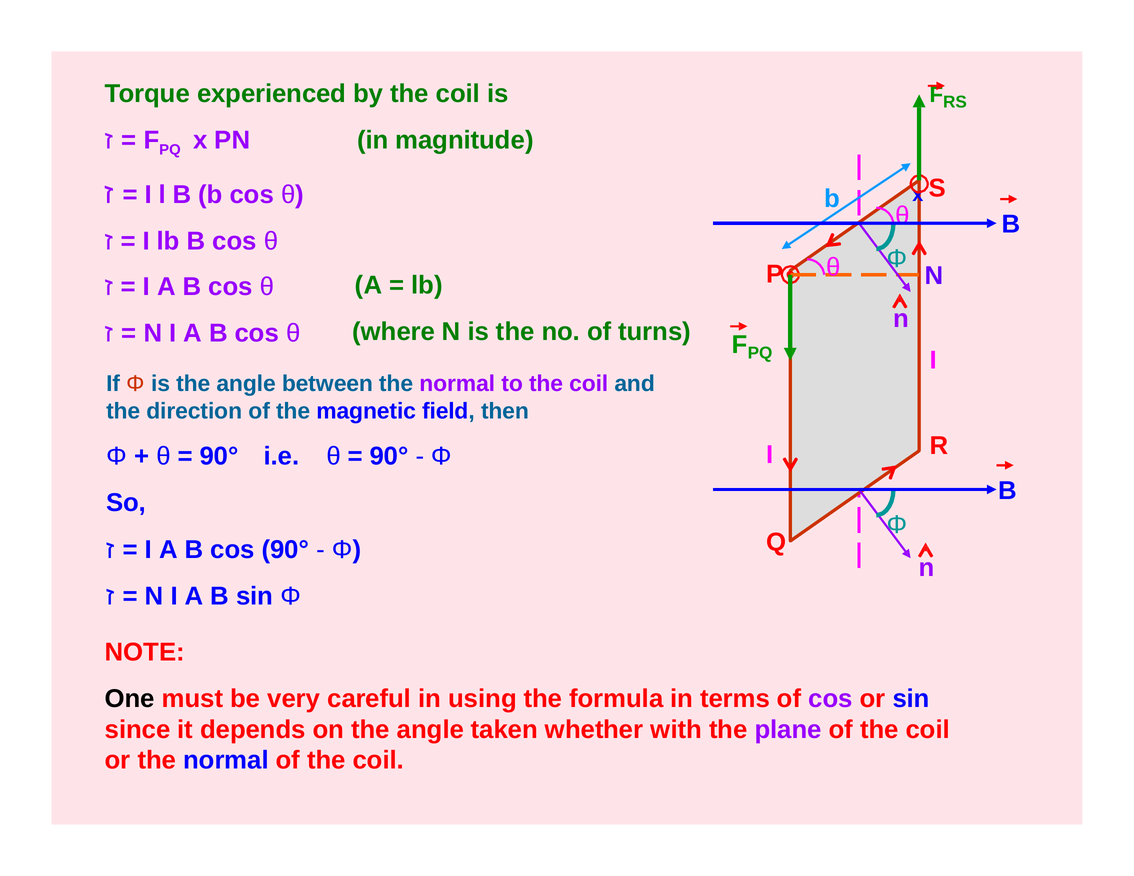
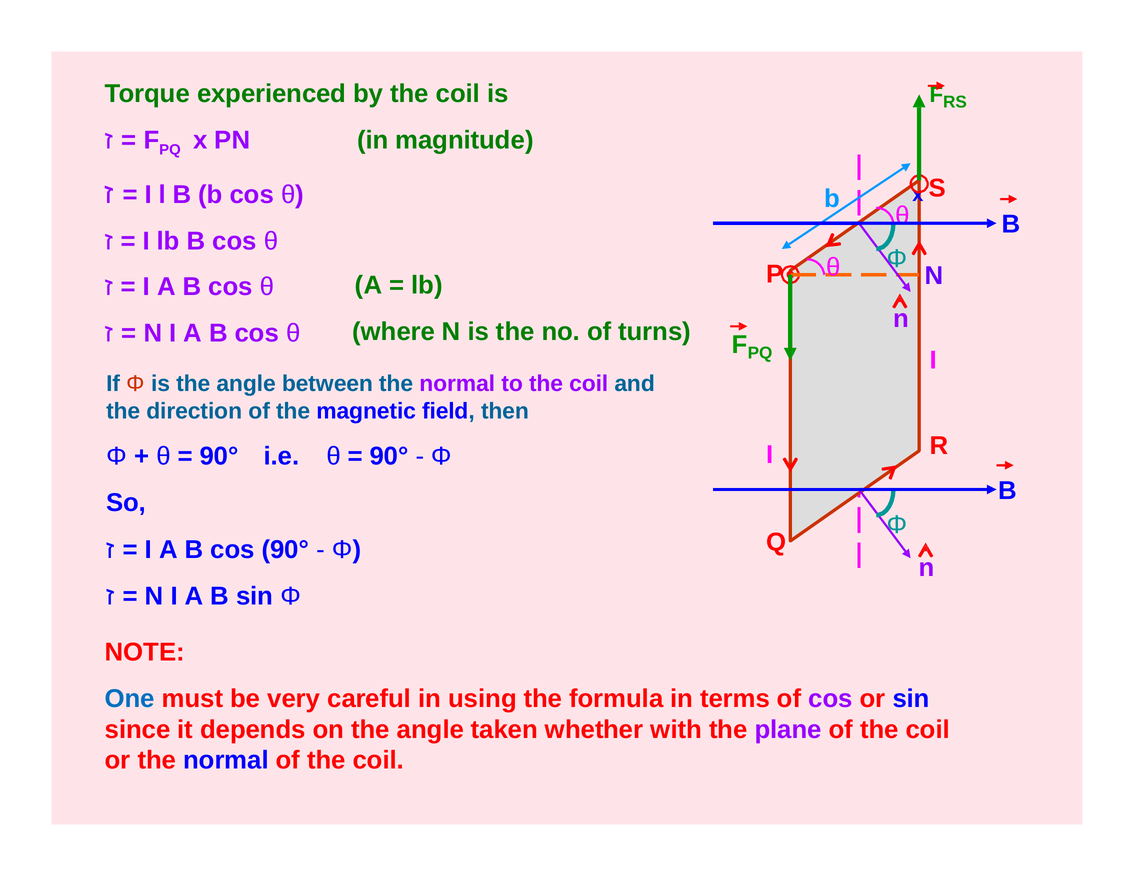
One colour: black -> blue (130, 699)
